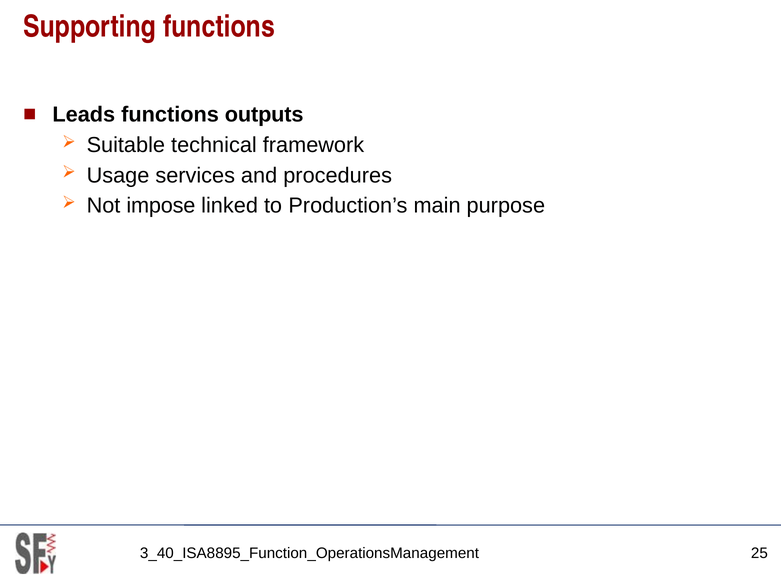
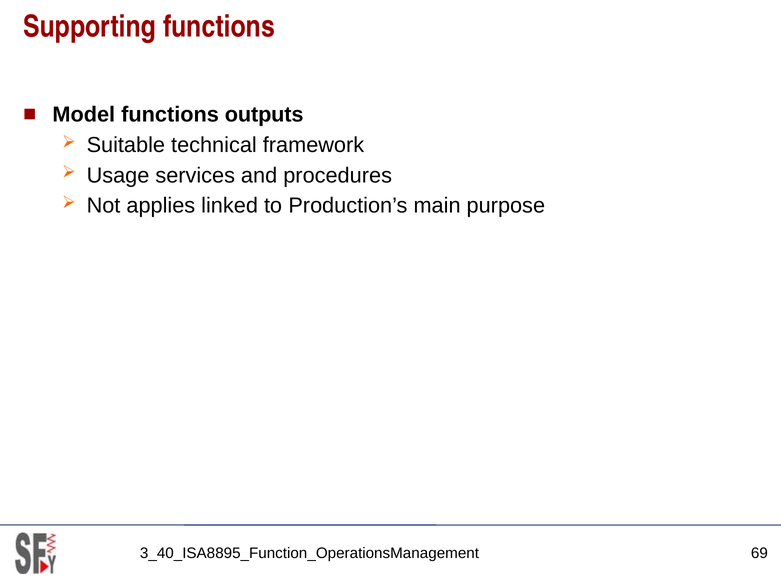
Leads: Leads -> Model (84, 115)
impose: impose -> applies (161, 206)
25: 25 -> 69 (759, 553)
